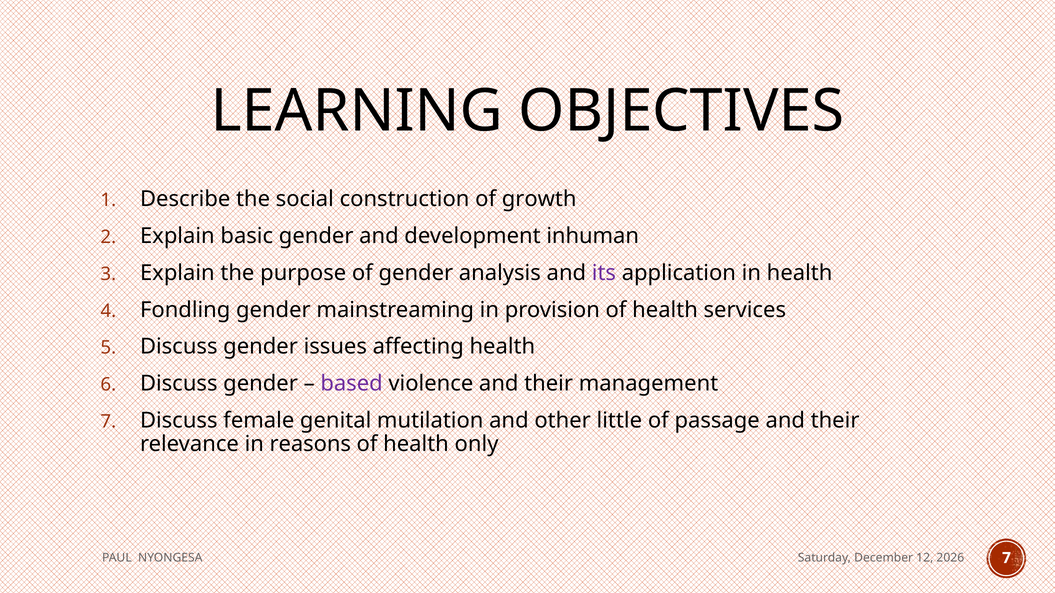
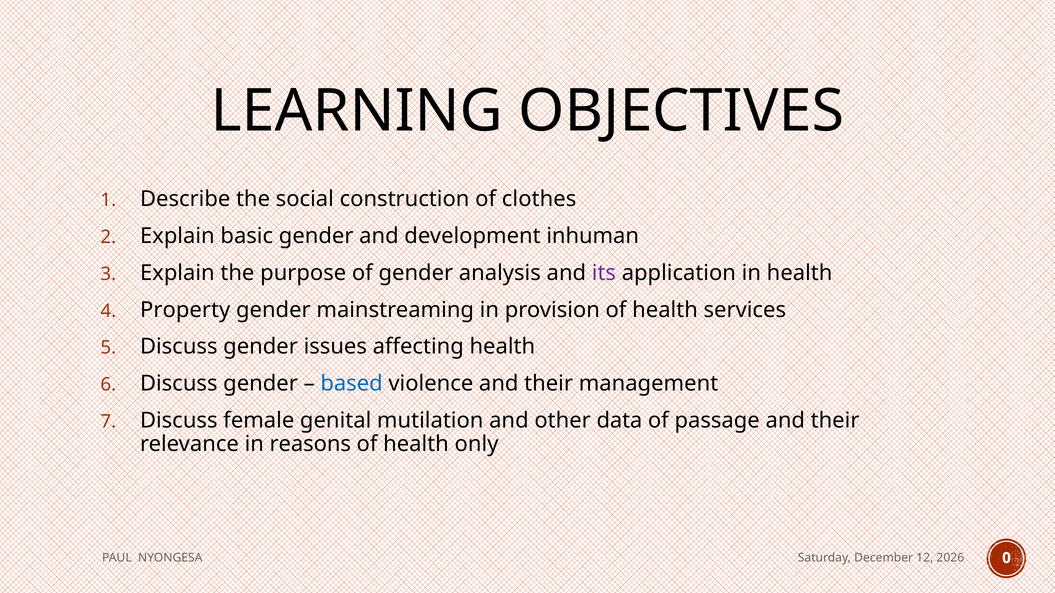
growth: growth -> clothes (539, 199)
Fondling: Fondling -> Property (185, 310)
based colour: purple -> blue (352, 384)
little: little -> data (619, 421)
NYONGESA 7: 7 -> 0 (1007, 558)
